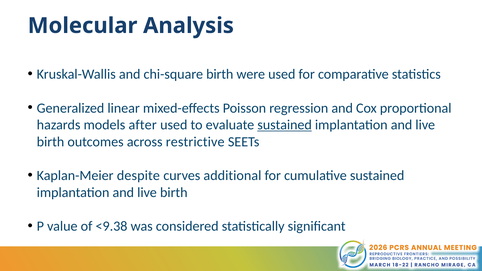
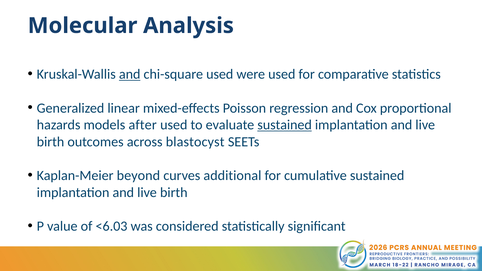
and underline: none -> present (130, 74)
chi-square birth: birth -> used (220, 74)
restrictive: restrictive -> blastocyst (195, 142)
despite: despite -> beyond (138, 176)
<9.38: <9.38 -> <6.03 (112, 226)
